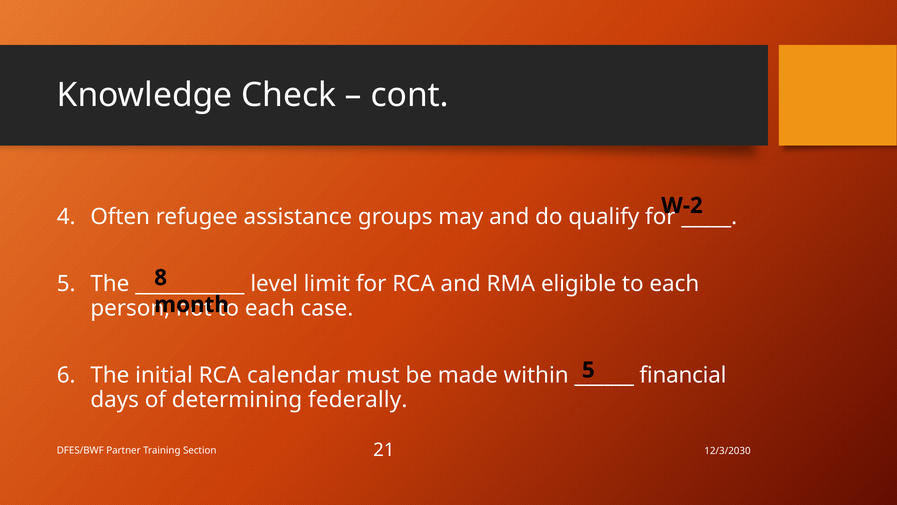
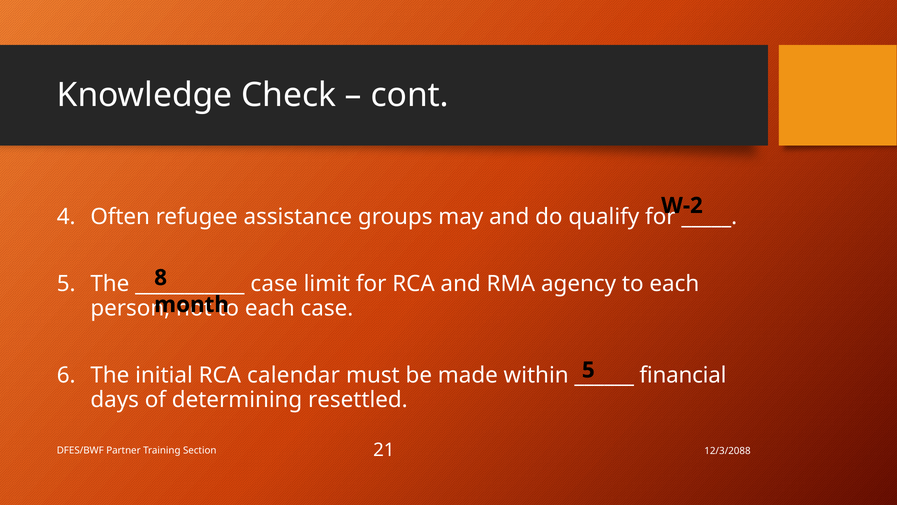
level: level -> case (274, 284)
eligible: eligible -> agency (579, 284)
federally: federally -> resettled (358, 399)
12/3/2030: 12/3/2030 -> 12/3/2088 (727, 451)
